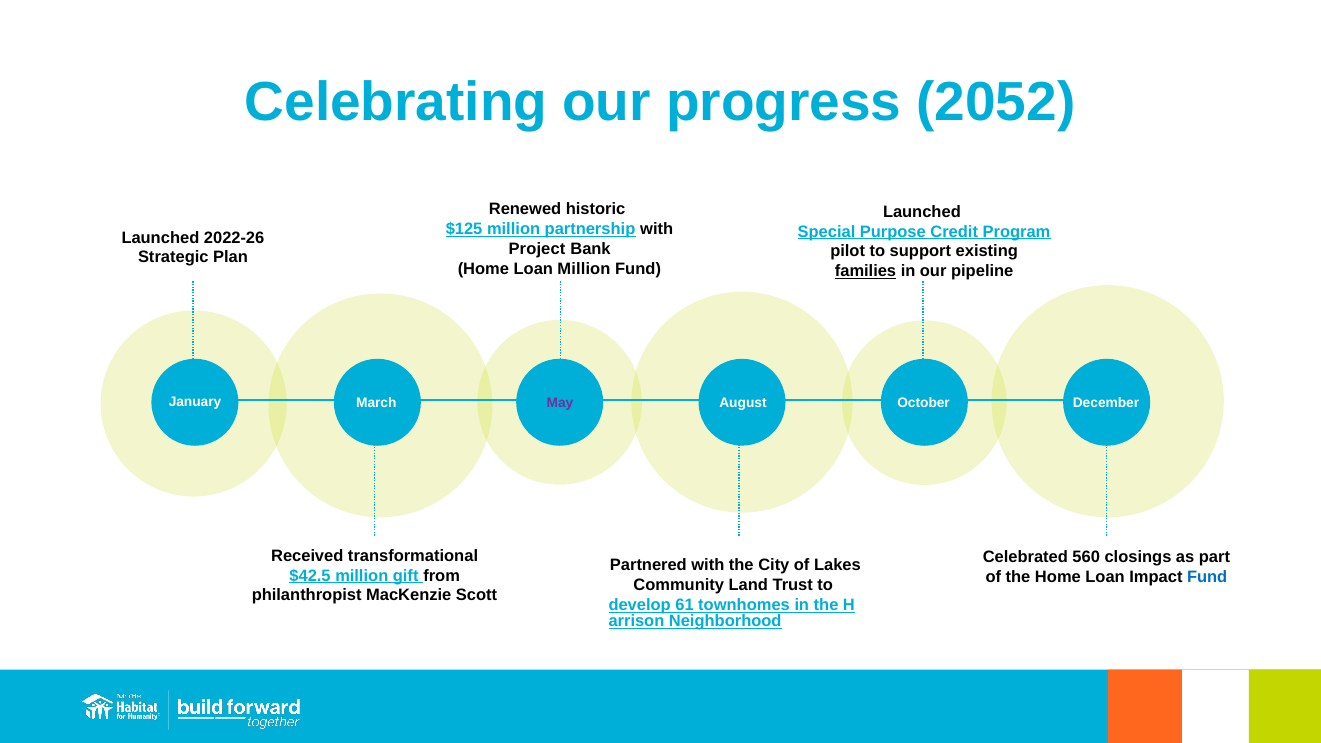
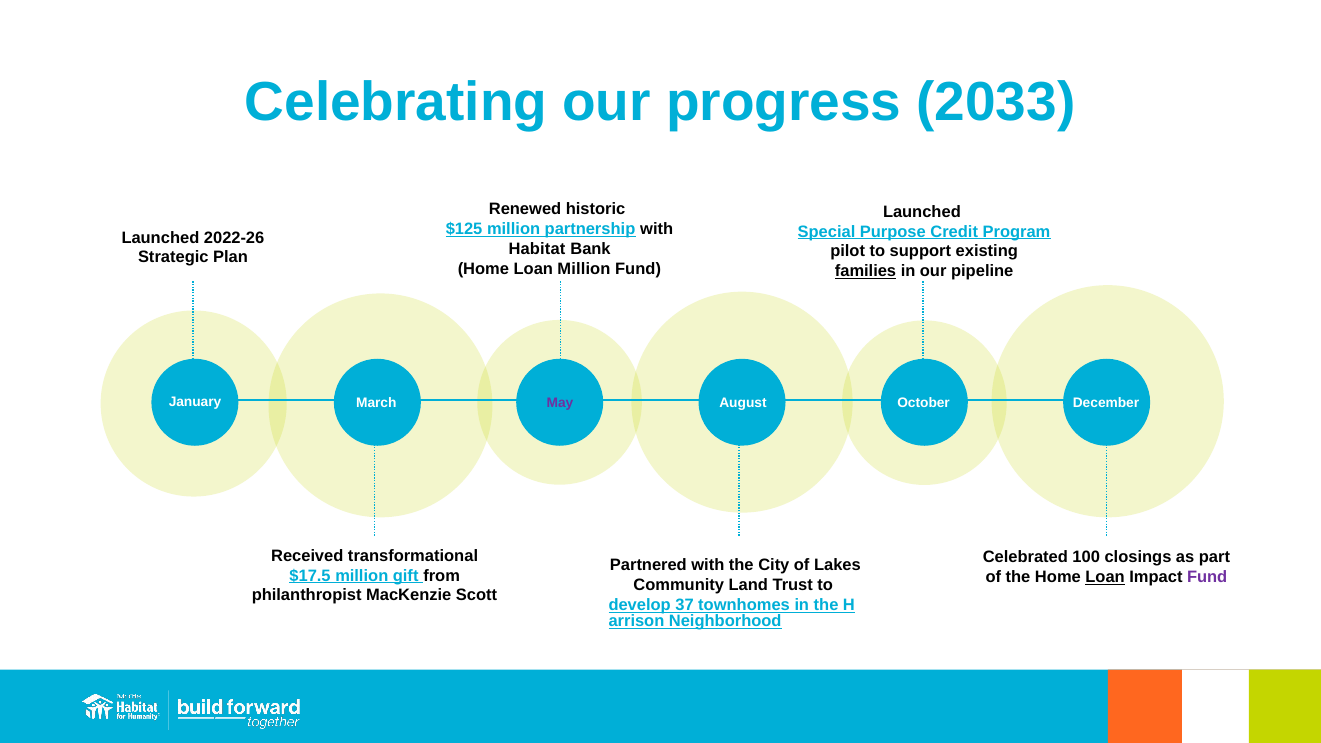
2052: 2052 -> 2033 (996, 103)
Project: Project -> Habitat (537, 249)
560: 560 -> 100 (1086, 557)
$42.5: $42.5 -> $17.5 (310, 576)
Loan underline: none -> present (1105, 577)
Fund colour: blue -> purple (1207, 577)
61: 61 -> 37 (685, 605)
